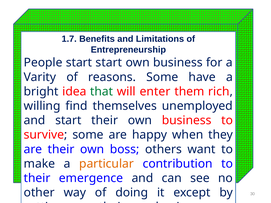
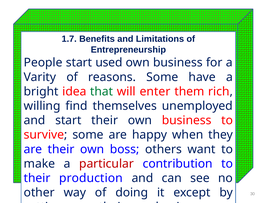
start start: start -> used (109, 63)
particular colour: orange -> red (107, 164)
emergence: emergence -> production (91, 178)
